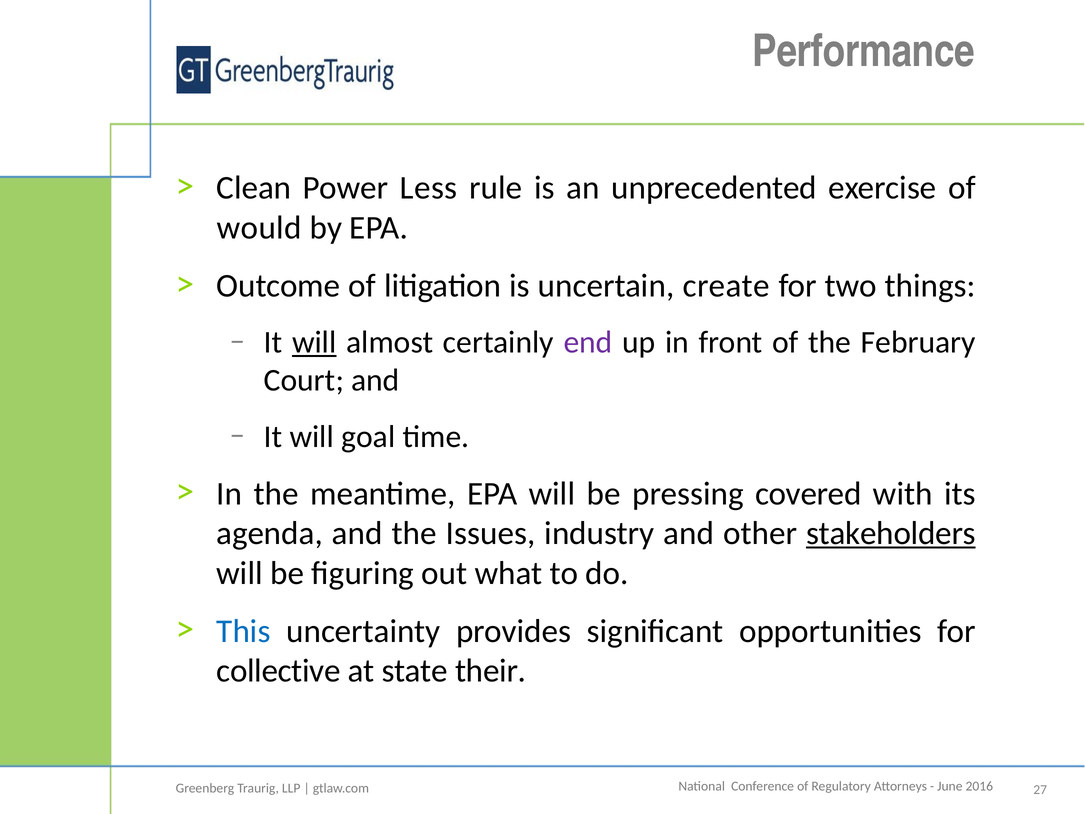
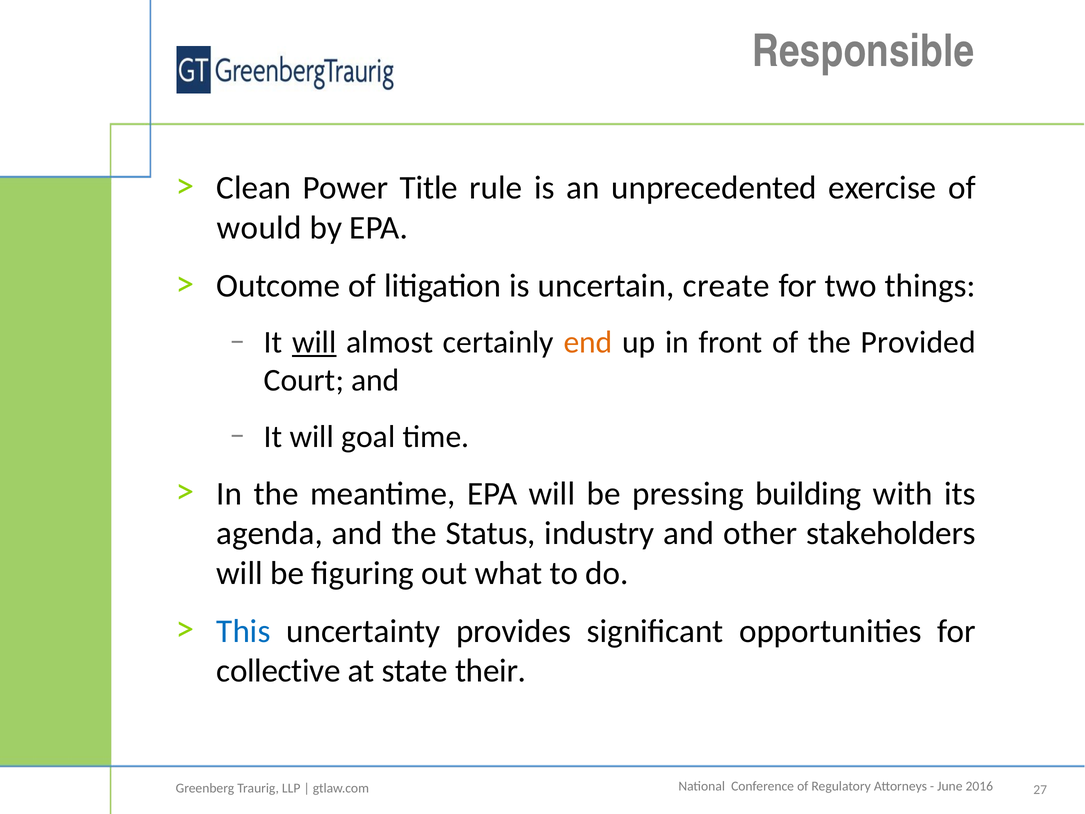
Performance: Performance -> Responsible (863, 51)
Less: Less -> Title (429, 188)
end colour: purple -> orange (588, 342)
February: February -> Provided (918, 342)
covered: covered -> building (808, 494)
Issues: Issues -> Status (491, 533)
stakeholders underline: present -> none (891, 533)
